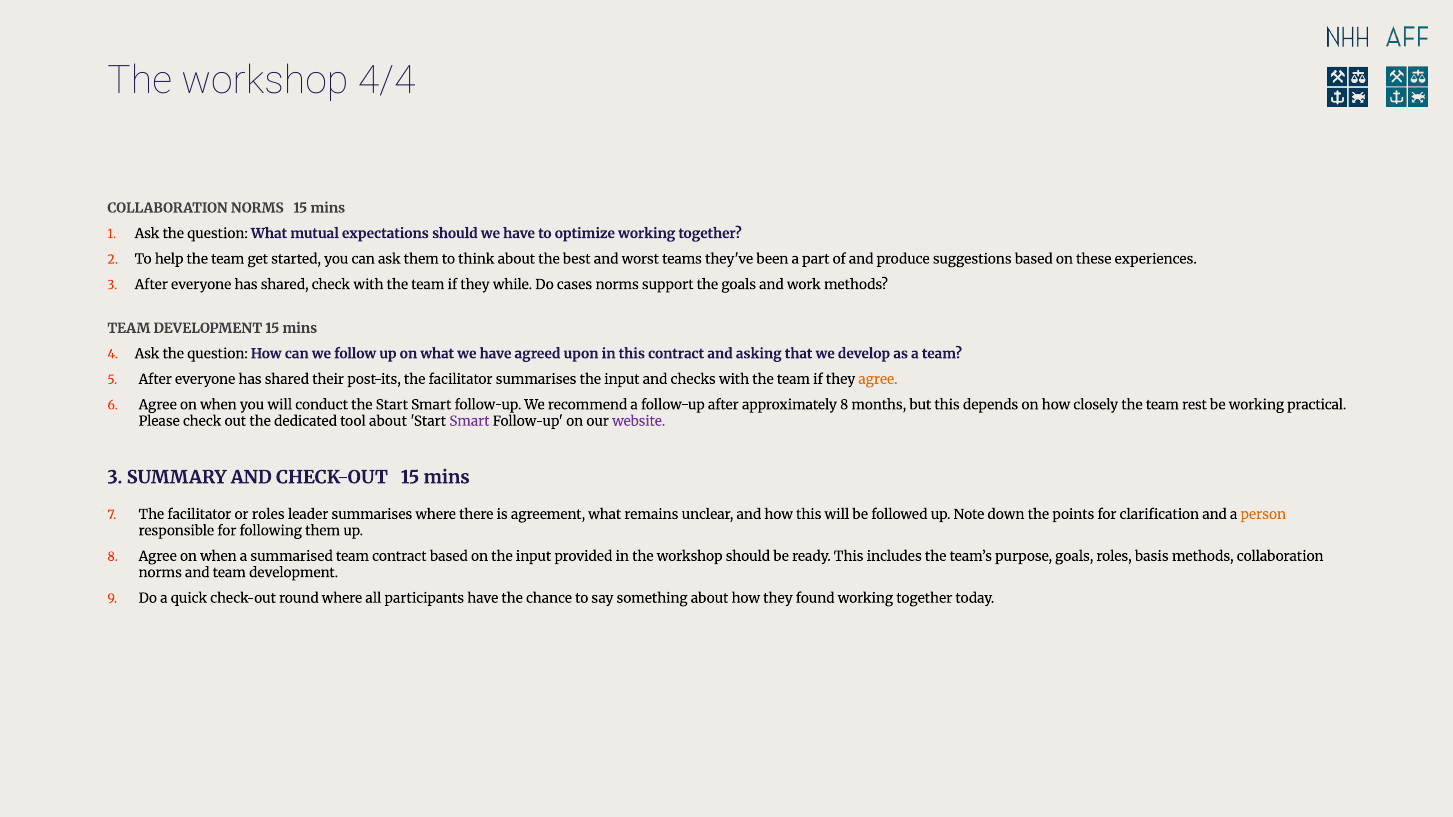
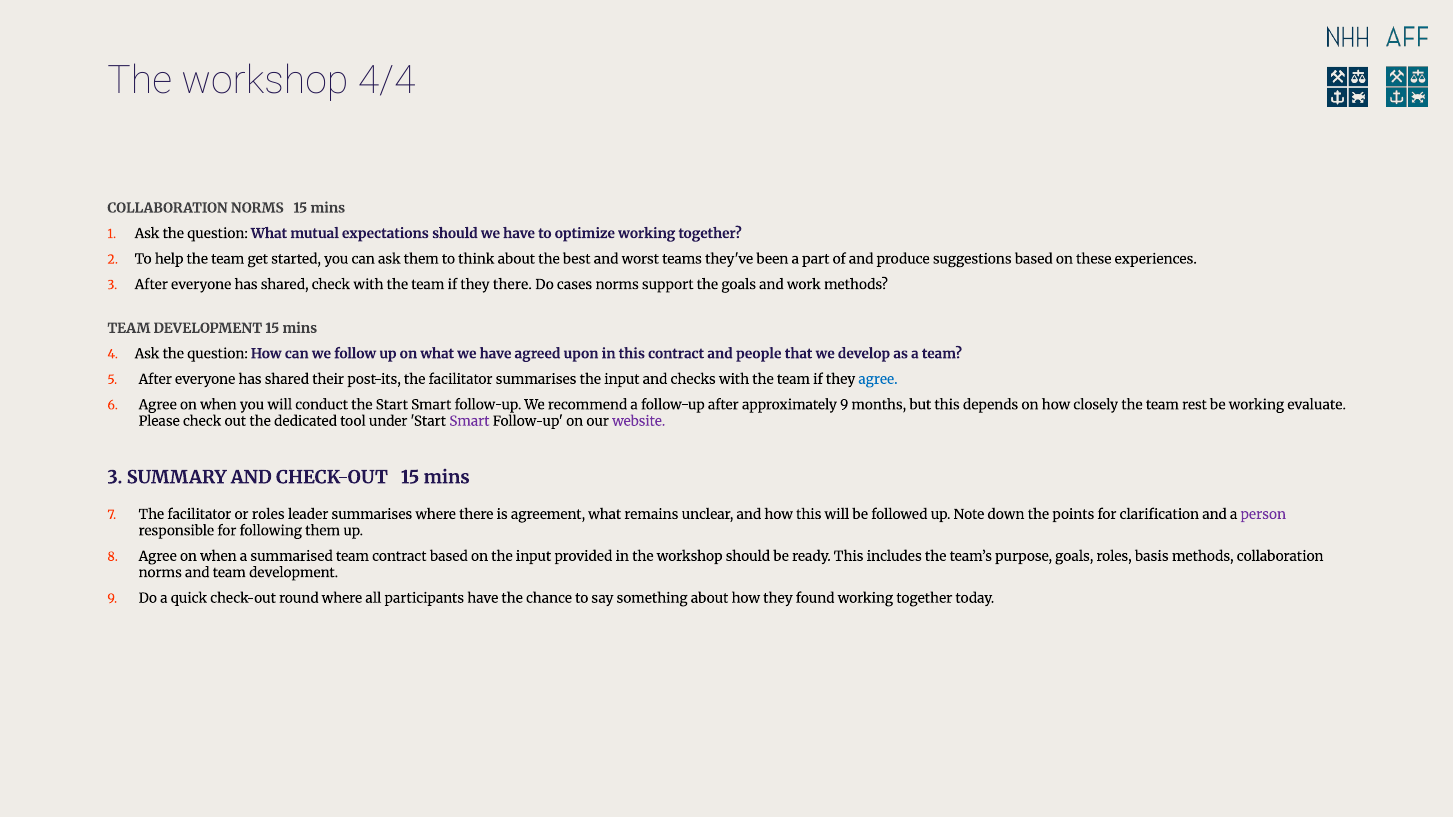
they while: while -> there (512, 285)
asking: asking -> people (759, 354)
agree colour: orange -> blue (878, 379)
approximately 8: 8 -> 9 (844, 405)
practical: practical -> evaluate (1317, 405)
tool about: about -> under (388, 421)
person colour: orange -> purple (1263, 515)
